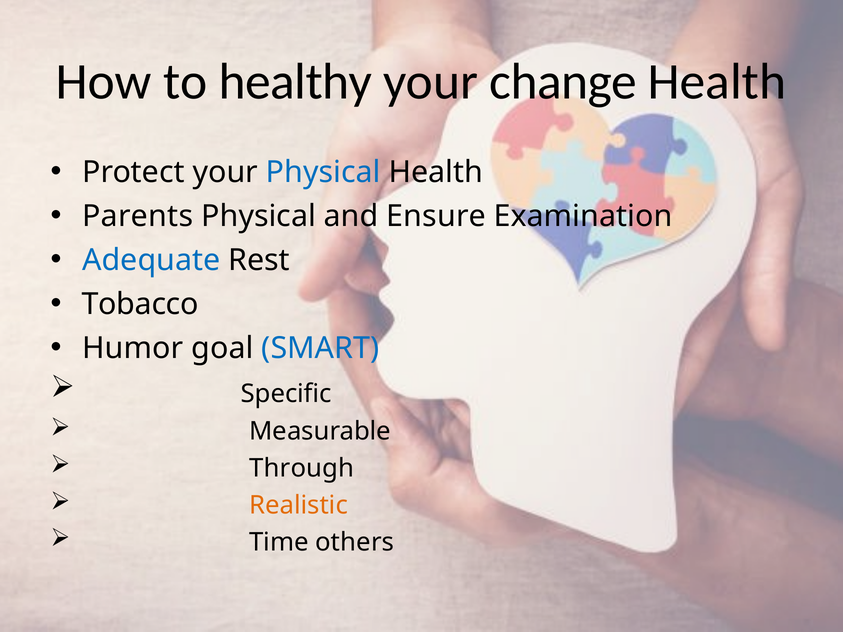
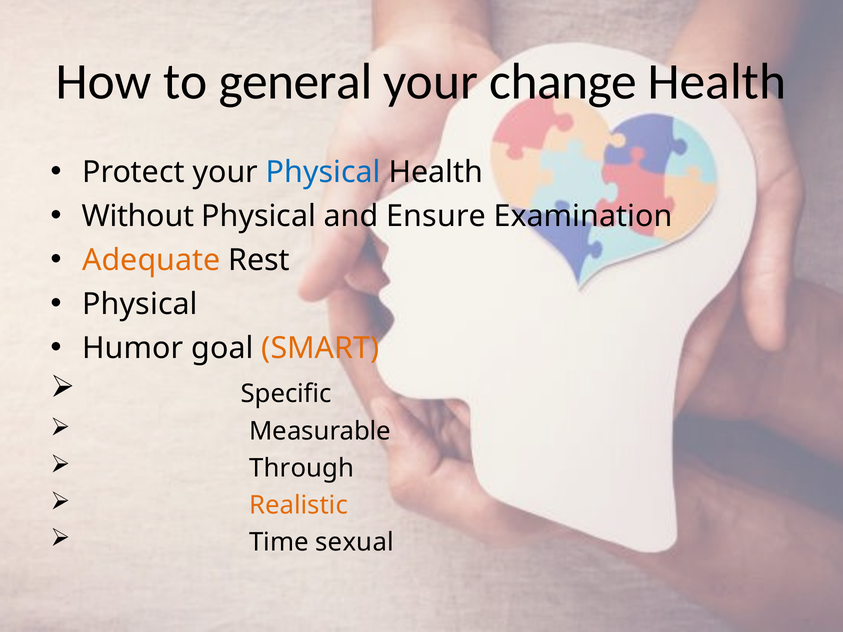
healthy: healthy -> general (295, 82)
Parents: Parents -> Without (138, 216)
Adequate colour: blue -> orange (151, 260)
Tobacco: Tobacco -> Physical (140, 304)
SMART colour: blue -> orange (320, 348)
others: others -> sexual (355, 543)
